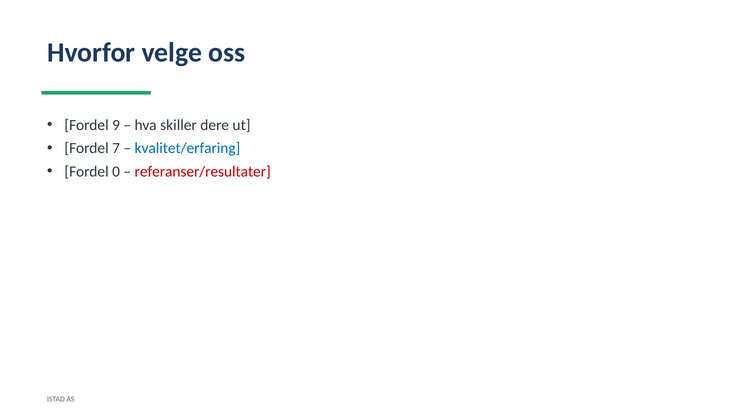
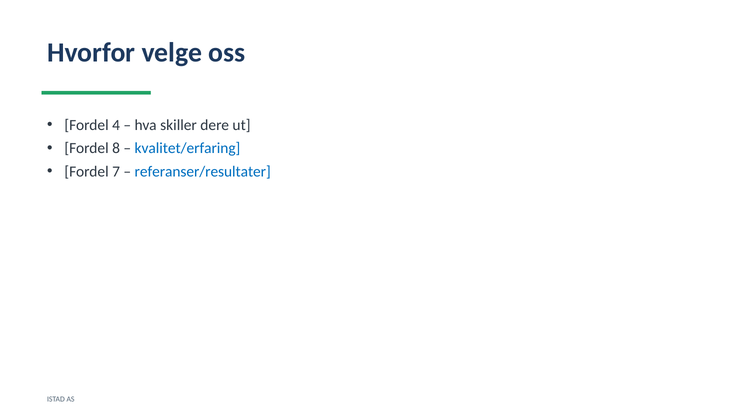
9: 9 -> 4 (116, 125)
7: 7 -> 8 (116, 148)
0: 0 -> 7 (116, 172)
referanser/resultater colour: red -> blue (203, 172)
